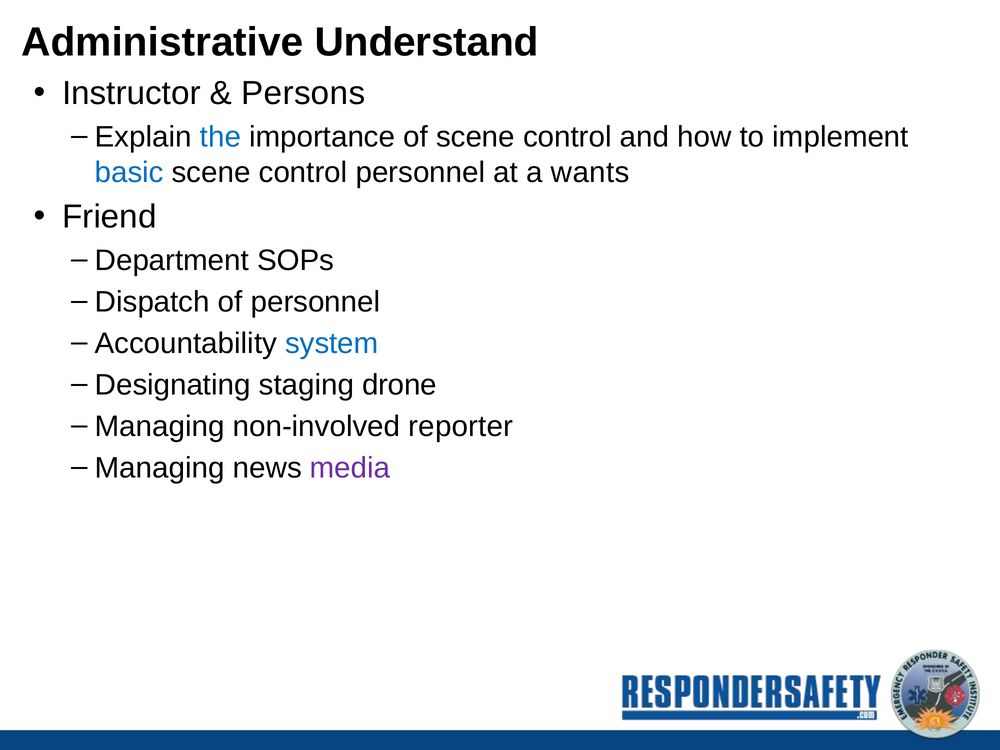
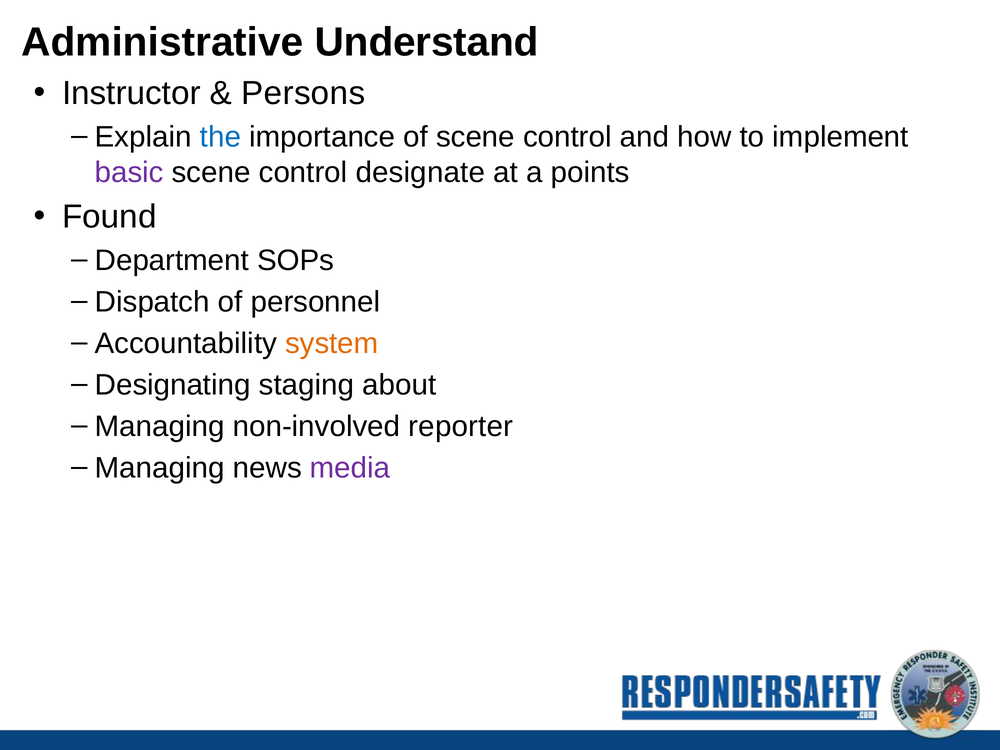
basic colour: blue -> purple (129, 172)
control personnel: personnel -> designate (420, 172)
wants: wants -> points (590, 172)
Friend: Friend -> Found (109, 217)
system colour: blue -> orange (332, 343)
drone: drone -> about (399, 385)
